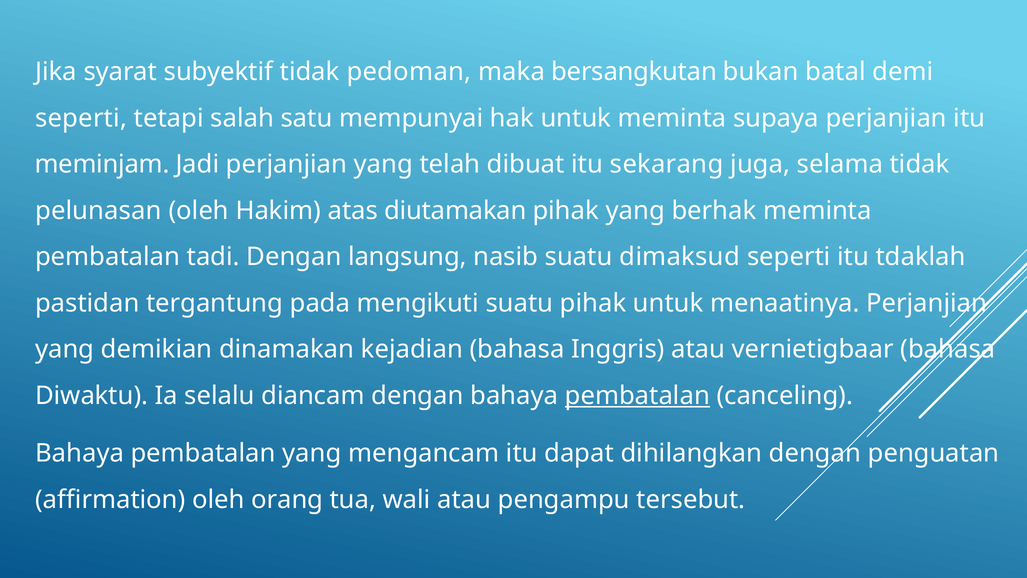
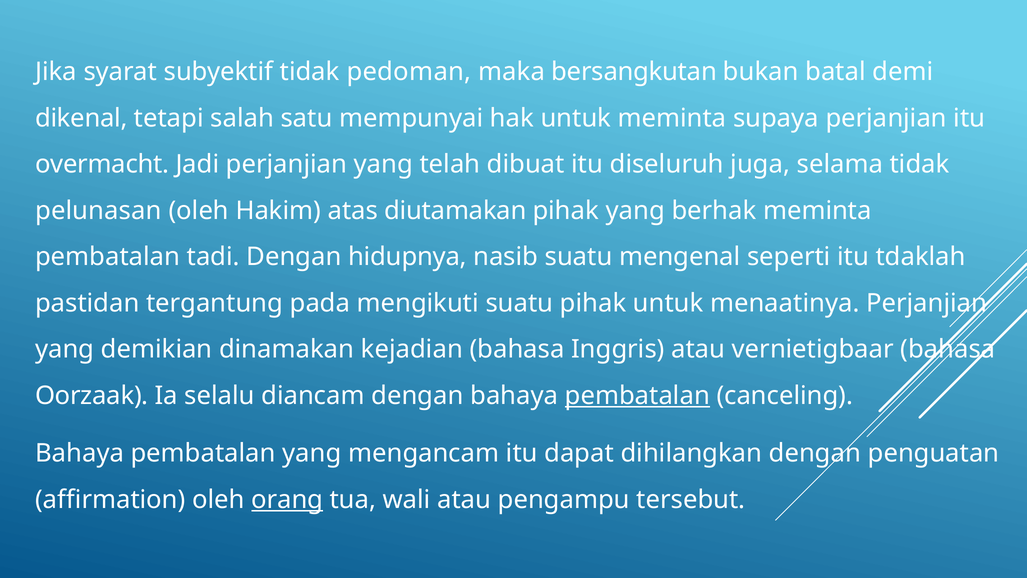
seperti: seperti -> dikenal (81, 118)
meminjam: meminjam -> overmacht (102, 164)
sekarang: sekarang -> diseluruh (667, 164)
langsung: langsung -> hidupnya (407, 257)
dimaksud: dimaksud -> mengenal (680, 257)
Diwaktu: Diwaktu -> Oorzaak (92, 395)
orang underline: none -> present (287, 499)
